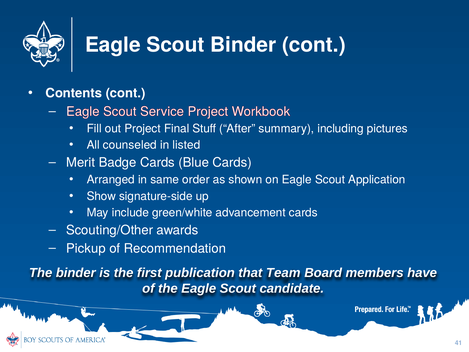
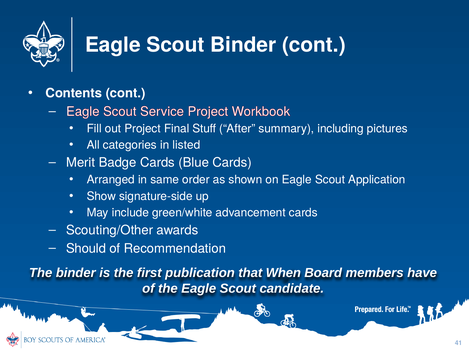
counseled: counseled -> categories (130, 145)
Pickup: Pickup -> Should (86, 248)
Team: Team -> When (283, 273)
